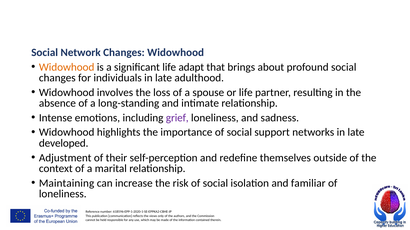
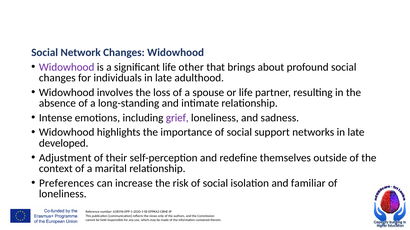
Widowhood colour: orange -> purple (67, 67)
adapt: adapt -> other (191, 67)
Maintaining: Maintaining -> Preferences (67, 184)
